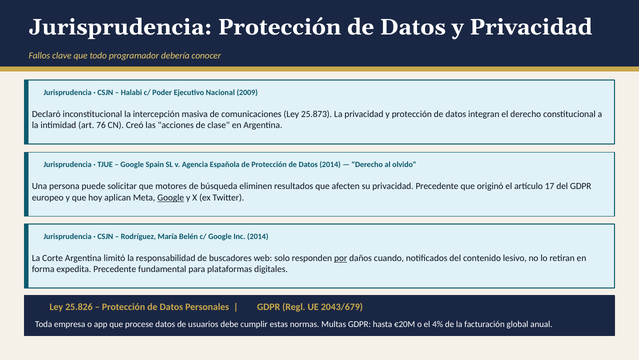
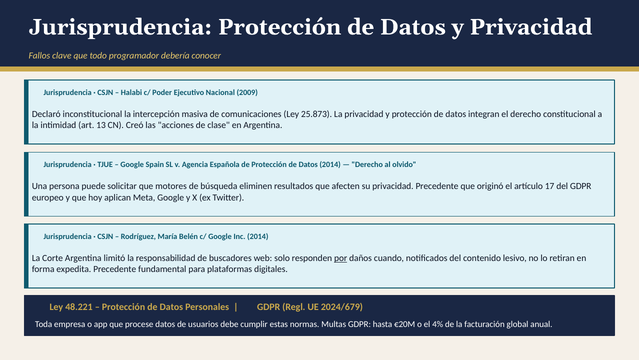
76: 76 -> 13 (101, 125)
Google underline: present -> none (171, 197)
25.826: 25.826 -> 48.221 (79, 307)
2043/679: 2043/679 -> 2024/679 (342, 307)
